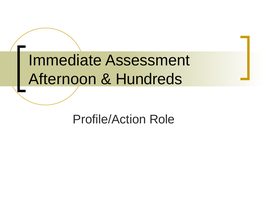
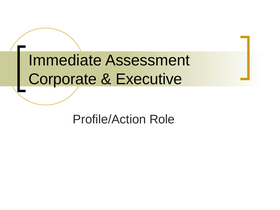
Afternoon: Afternoon -> Corporate (63, 79)
Hundreds: Hundreds -> Executive (149, 79)
